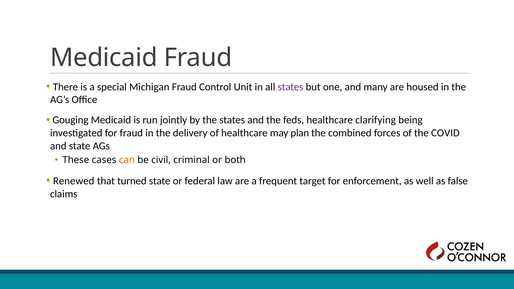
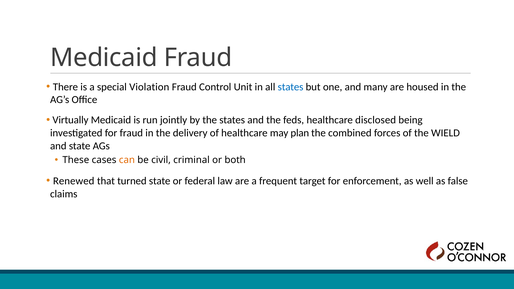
Michigan: Michigan -> Violation (149, 87)
states colour: purple -> blue (291, 87)
Gouging: Gouging -> Virtually (70, 120)
clarifying: clarifying -> disclosed (376, 120)
COVID: COVID -> WIELD (445, 133)
